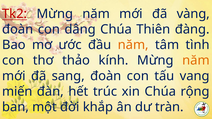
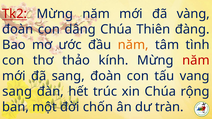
năm colour: orange -> red (196, 61)
miến: miến -> sang (17, 92)
khắp: khắp -> chốn (98, 107)
